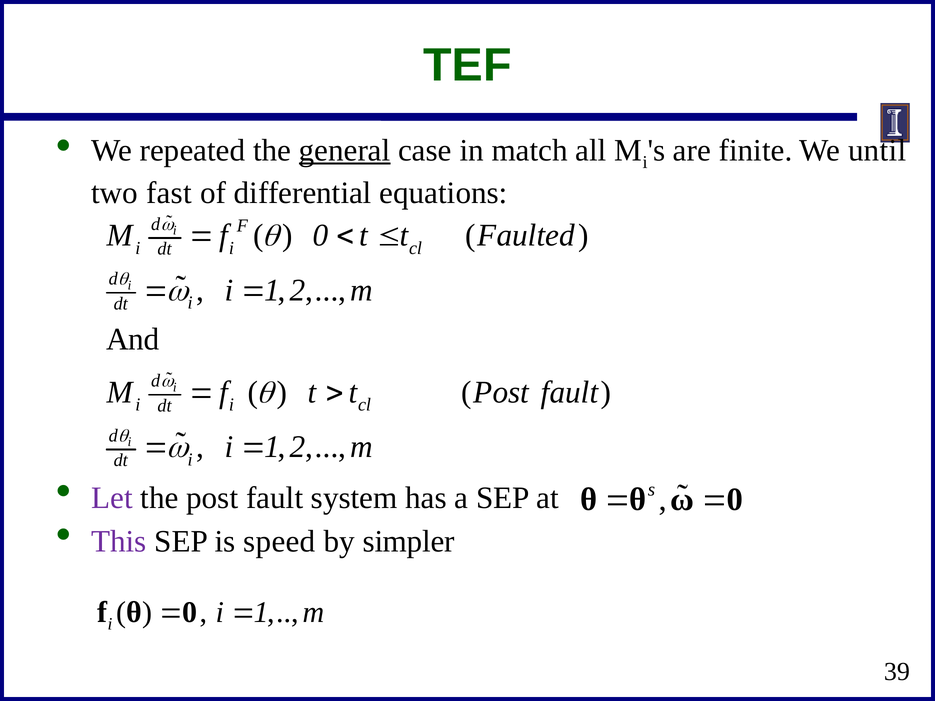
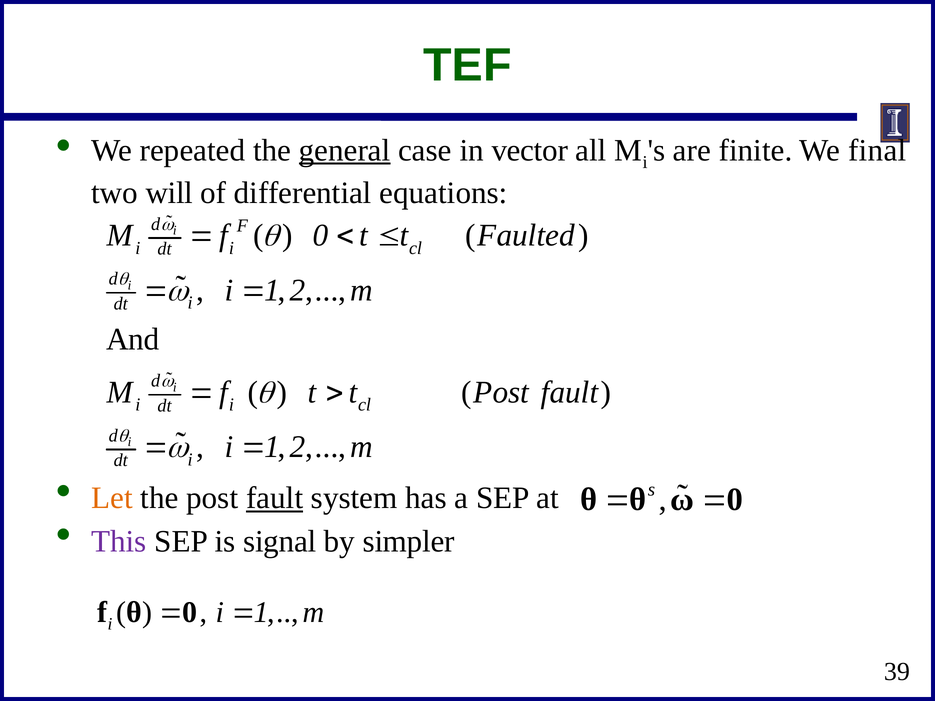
match: match -> vector (530, 150)
until: until -> final (877, 150)
fast: fast -> will (169, 193)
Let colour: purple -> orange (112, 498)
fault underline: none -> present (275, 498)
speed: speed -> signal (280, 542)
